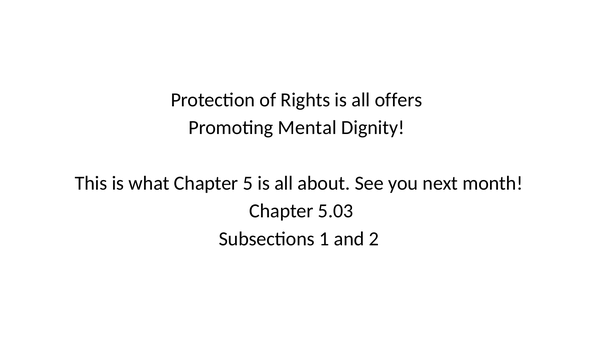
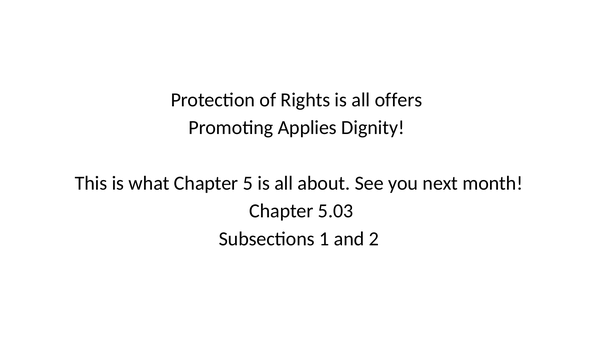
Mental: Mental -> Applies (307, 127)
